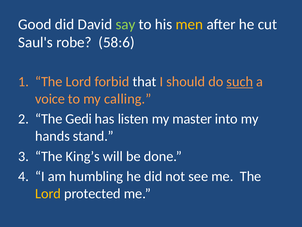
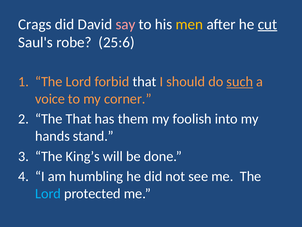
Good: Good -> Crags (35, 24)
say colour: light green -> pink (125, 24)
cut underline: none -> present (268, 24)
58:6: 58:6 -> 25:6 (117, 42)
calling: calling -> corner (128, 99)
The Gedi: Gedi -> That (79, 119)
listen: listen -> them (133, 119)
master: master -> foolish (192, 119)
Lord colour: yellow -> light blue (48, 193)
